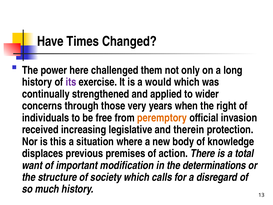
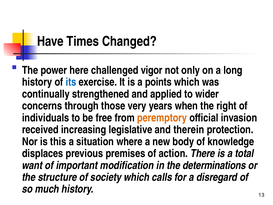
them: them -> vigor (152, 70)
its colour: purple -> blue (71, 82)
would: would -> points (158, 82)
